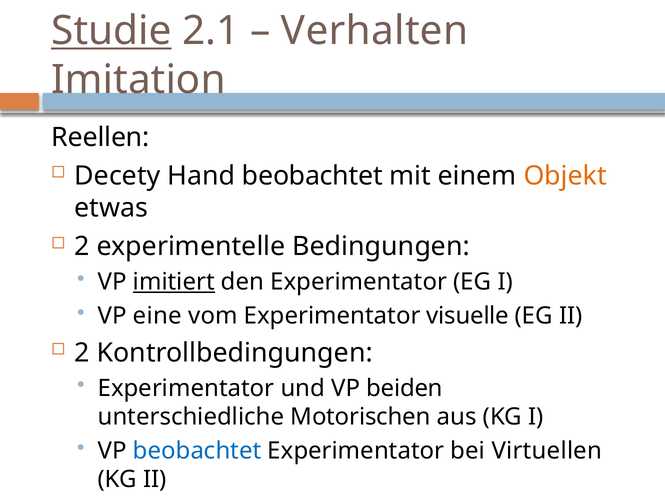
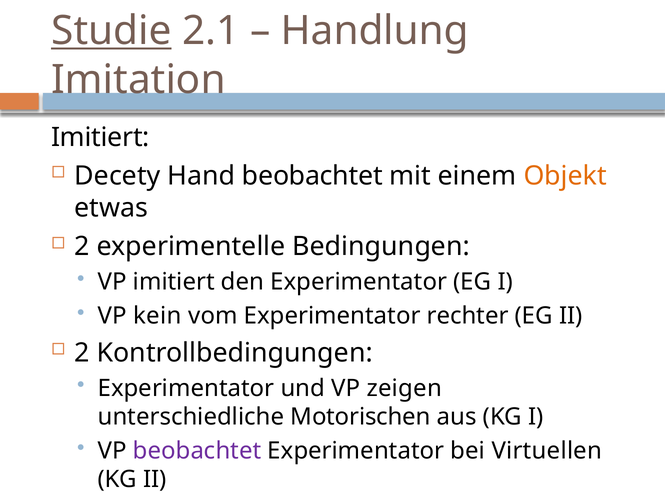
Verhalten: Verhalten -> Handlung (375, 31)
Reellen: Reellen -> Imitiert (100, 138)
imitiert underline: present -> none (174, 282)
eine: eine -> kein (157, 316)
visuelle: visuelle -> rechter (468, 316)
beiden: beiden -> zeigen (404, 389)
beobachtet colour: blue -> purple (197, 451)
